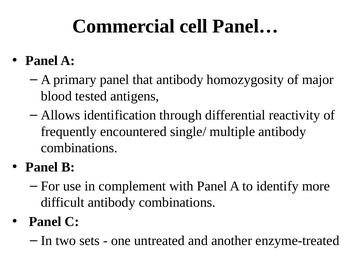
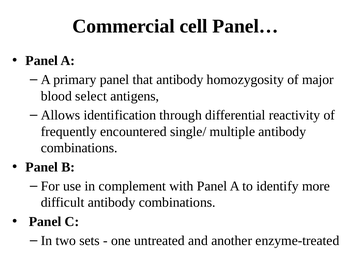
tested: tested -> select (91, 96)
